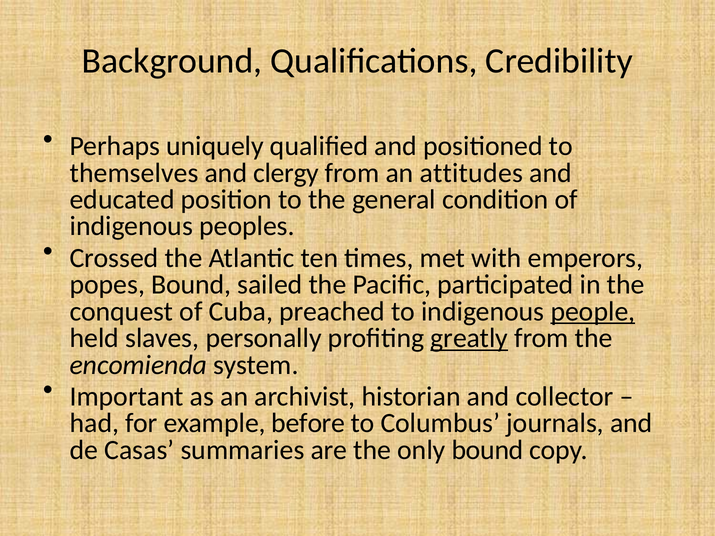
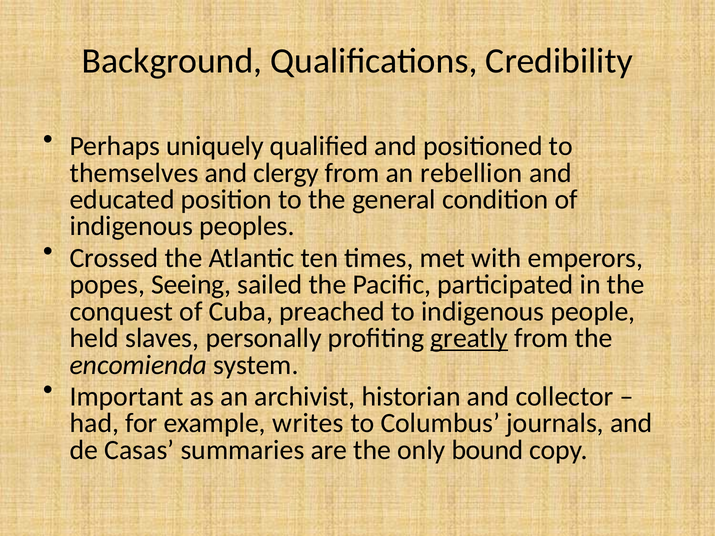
attitudes: attitudes -> rebellion (471, 173)
popes Bound: Bound -> Seeing (191, 285)
people underline: present -> none (593, 312)
before: before -> writes (308, 424)
